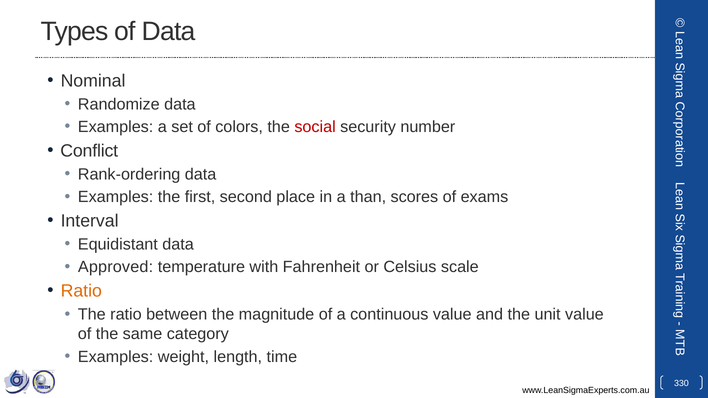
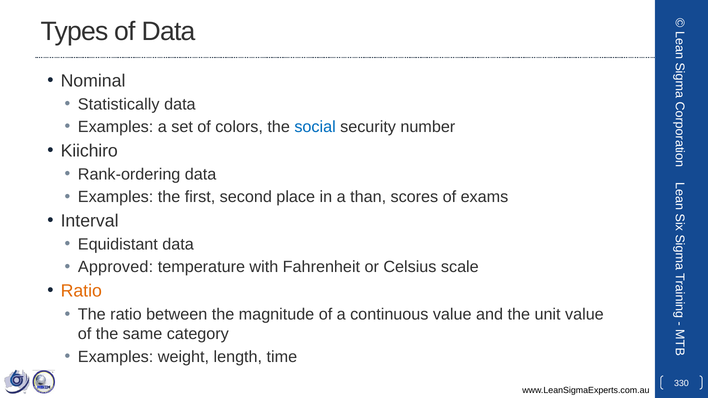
Randomize: Randomize -> Statistically (119, 104)
social colour: red -> blue (315, 127)
Conflict: Conflict -> Kiichiro (89, 151)
